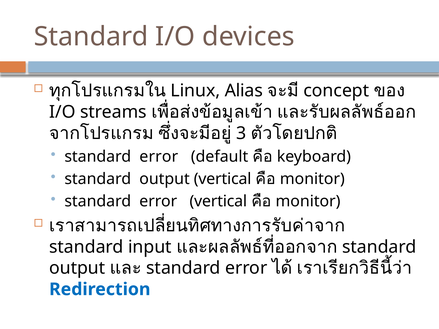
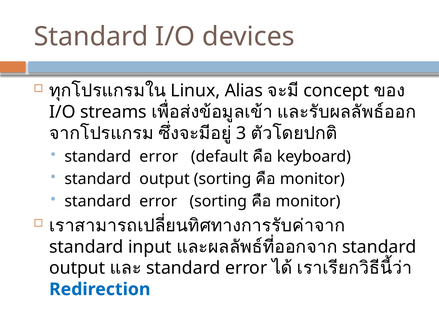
output vertical: vertical -> sorting (223, 179)
error vertical: vertical -> sorting (218, 201)
